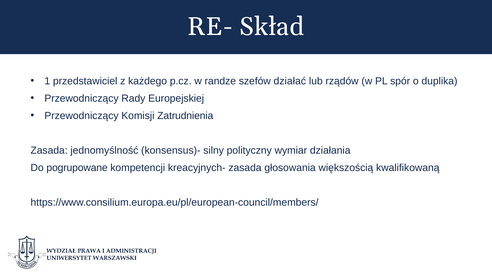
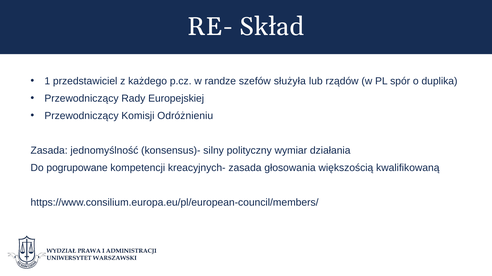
działać: działać -> służyła (290, 81)
Zatrudnienia: Zatrudnienia -> Odróżnieniu (185, 116)
